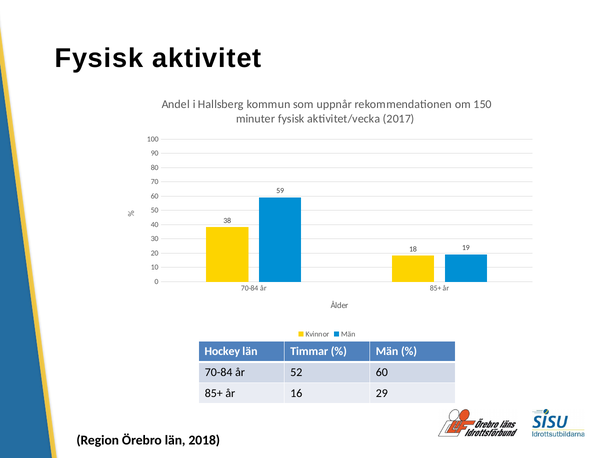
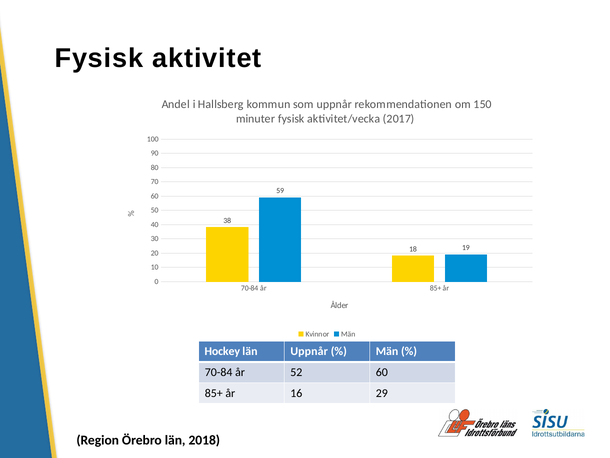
län Timmar: Timmar -> Uppnår (309, 351)
